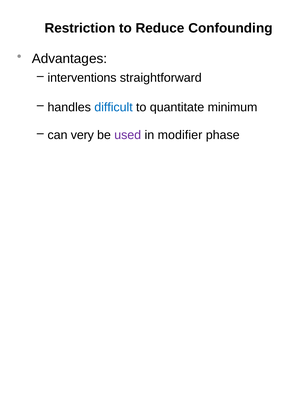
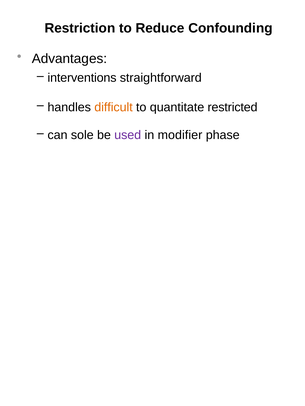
difficult colour: blue -> orange (114, 107)
minimum: minimum -> restricted (233, 107)
very: very -> sole (82, 135)
